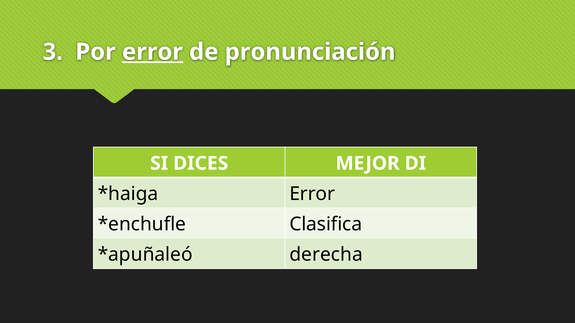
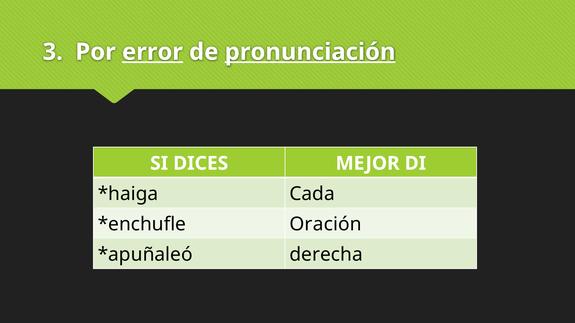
pronunciación underline: none -> present (310, 52)
Error: Error -> Cada (312, 194)
Clasifica: Clasifica -> Oración (326, 224)
